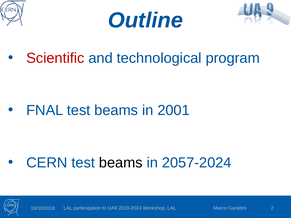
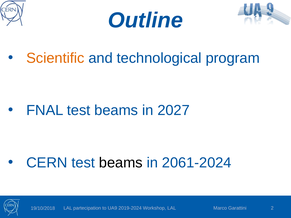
Scientific colour: red -> orange (55, 58)
2001: 2001 -> 2027 (174, 110)
2057-2024: 2057-2024 -> 2061-2024 (197, 163)
